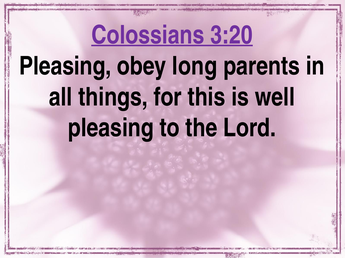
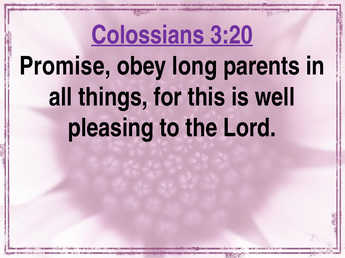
Pleasing: Pleasing -> Promise (65, 66)
